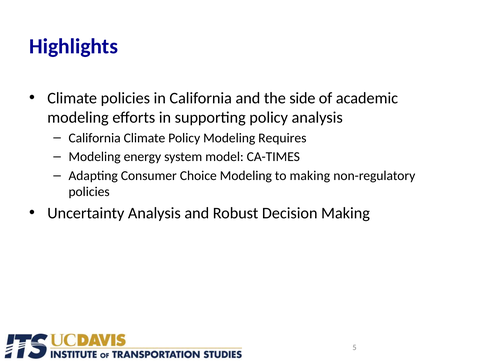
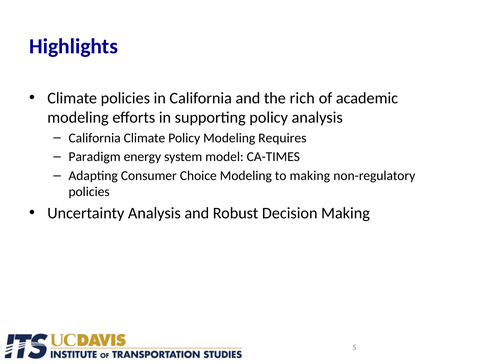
side: side -> rich (302, 98)
Modeling: Modeling -> Paradigm (95, 157)
